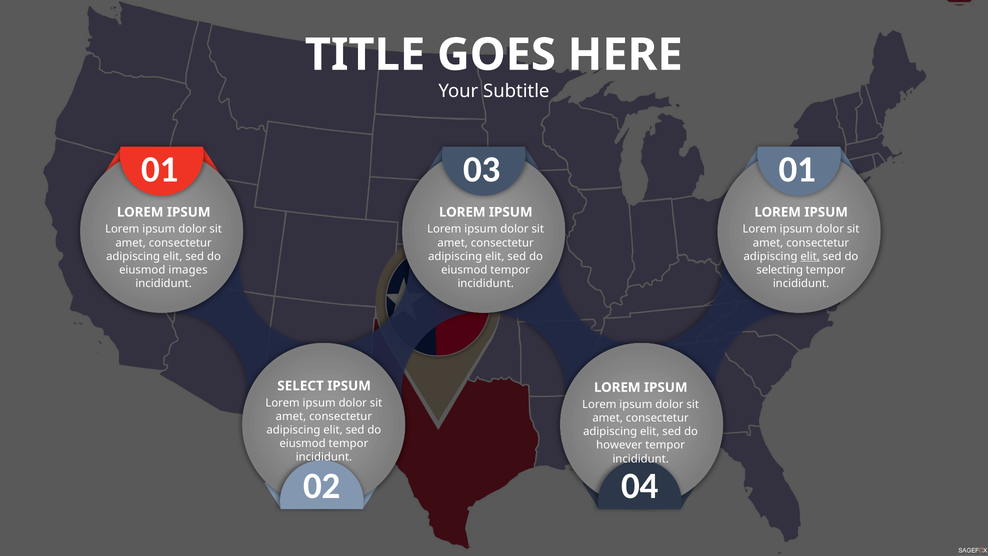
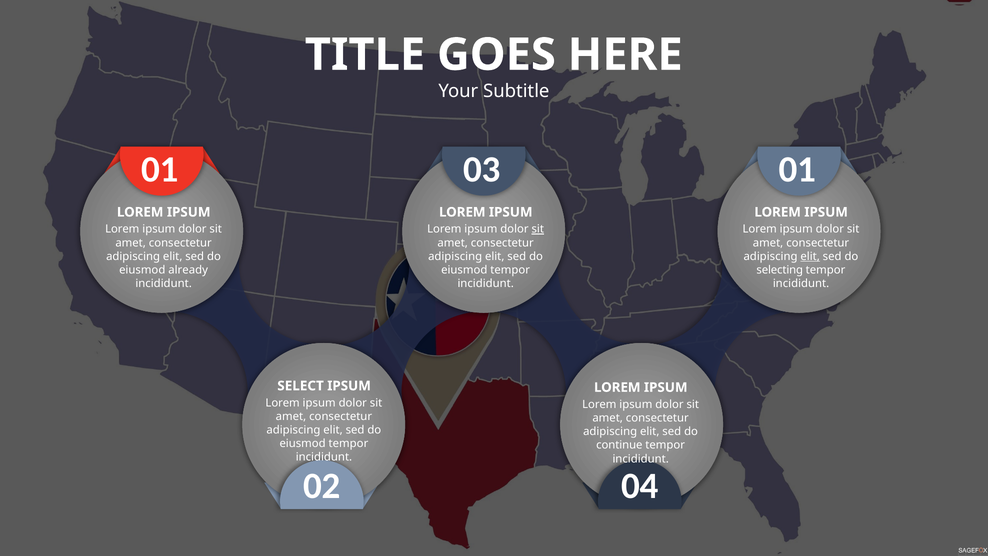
sit underline: none -> present (538, 229)
images: images -> already (188, 270)
however: however -> continue (619, 445)
